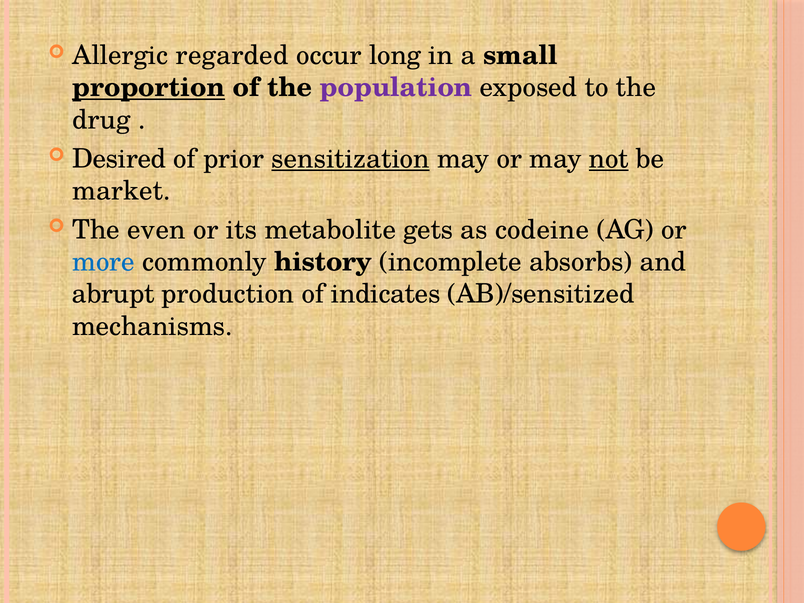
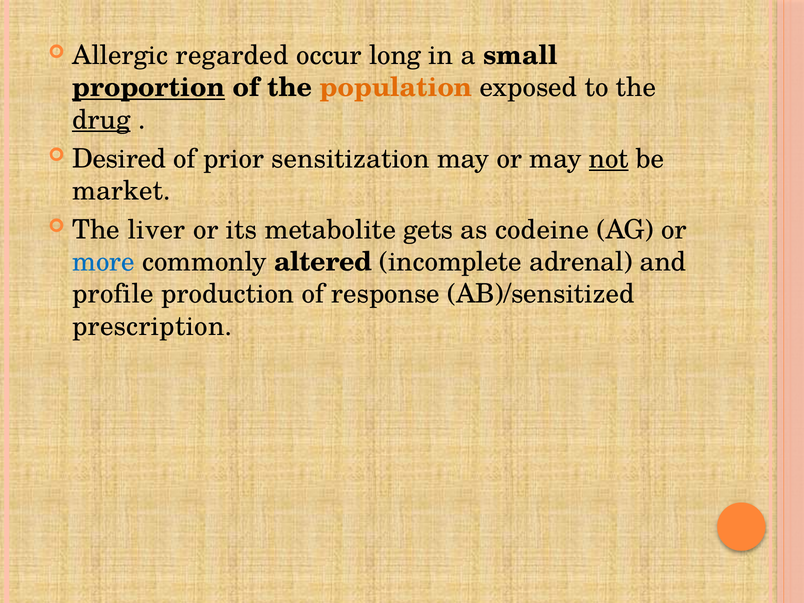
population colour: purple -> orange (396, 88)
drug underline: none -> present (101, 120)
sensitization underline: present -> none (351, 159)
even: even -> liver (156, 230)
history: history -> altered (323, 262)
absorbs: absorbs -> adrenal (581, 262)
abrupt: abrupt -> profile (113, 294)
indicates: indicates -> response (386, 294)
mechanisms: mechanisms -> prescription (152, 326)
